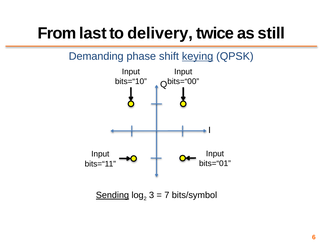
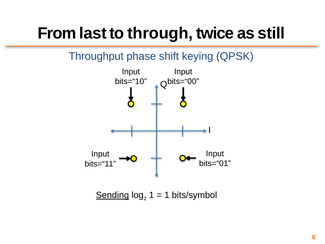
delivery: delivery -> through (160, 33)
Demanding: Demanding -> Throughput (96, 56)
keying underline: present -> none (198, 56)
2 3: 3 -> 1 (152, 195)
7: 7 -> 1 (167, 195)
